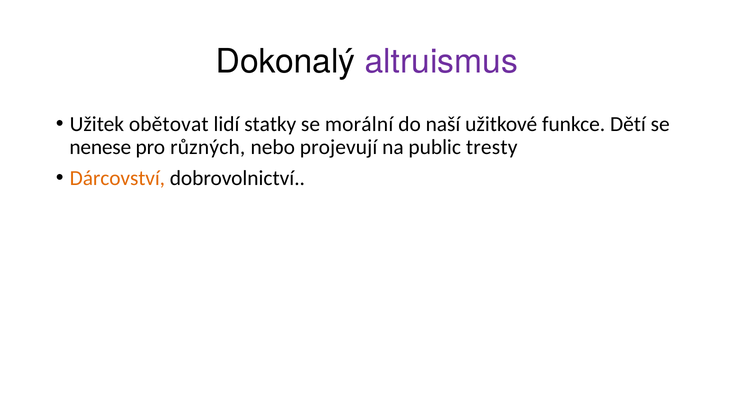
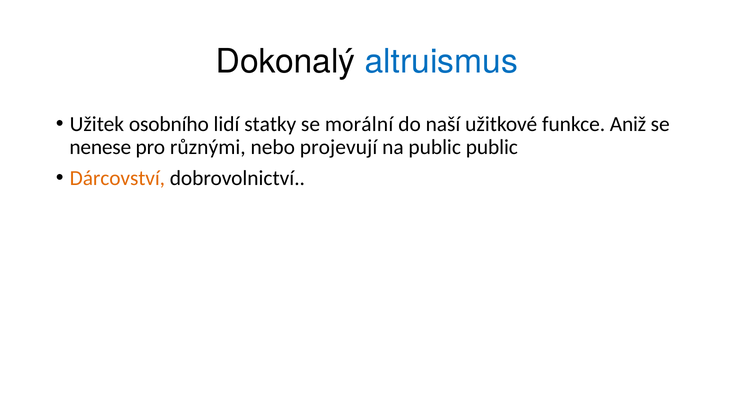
altruismus colour: purple -> blue (441, 62)
obětovat: obětovat -> osobního (169, 124)
Dětí: Dětí -> Aniž (628, 124)
různých: různých -> různými (208, 147)
public tresty: tresty -> public (492, 147)
